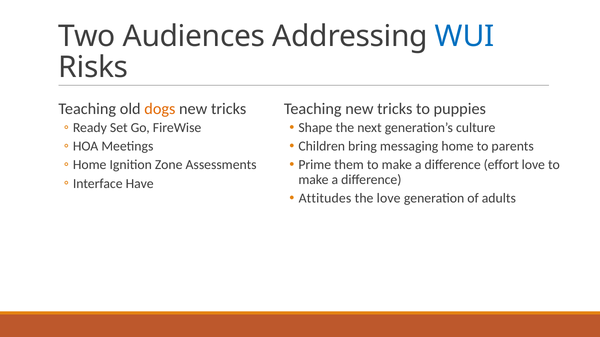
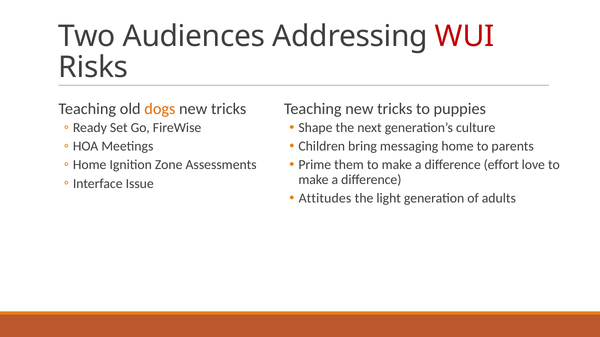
WUI colour: blue -> red (465, 37)
Have: Have -> Issue (140, 184)
the love: love -> light (389, 199)
